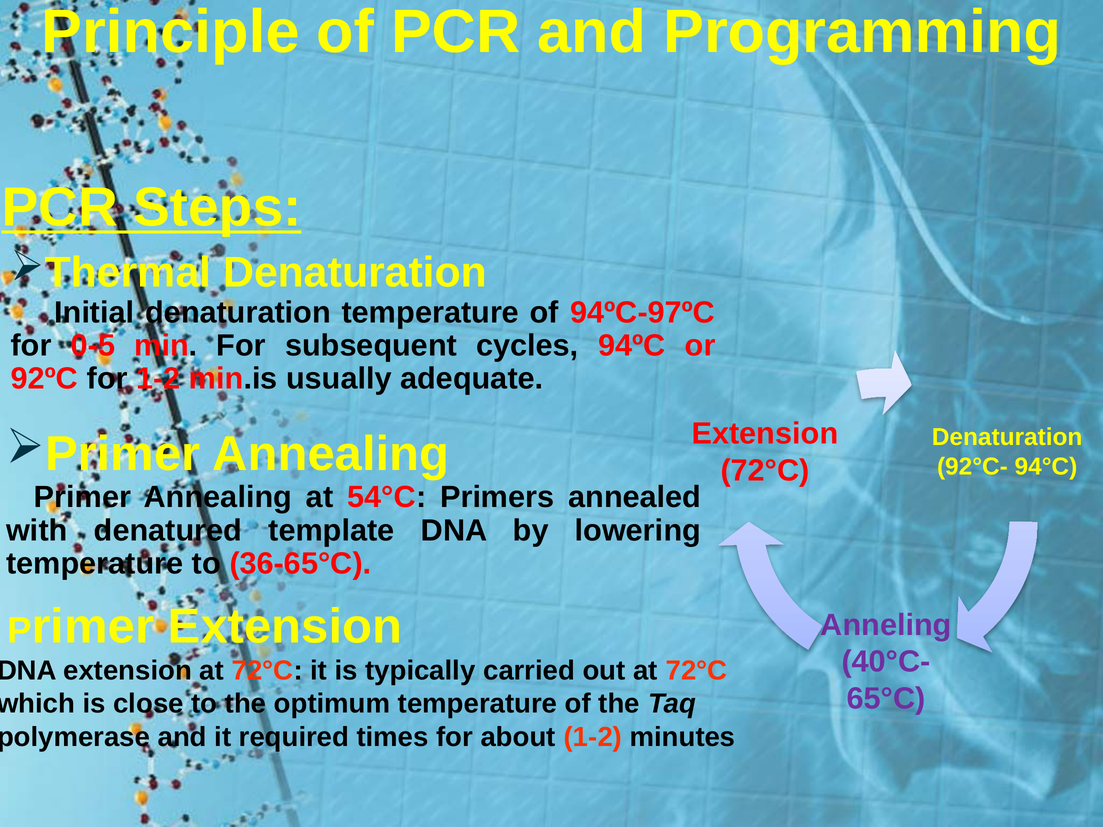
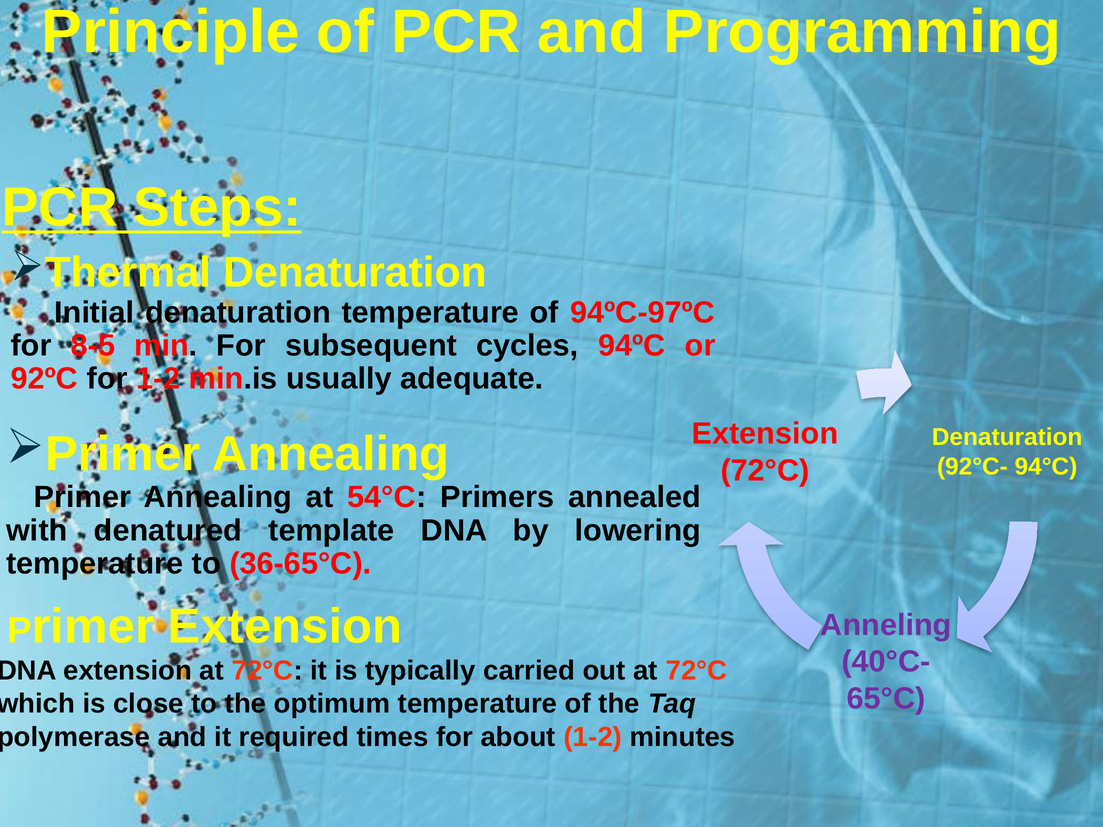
0-5: 0-5 -> 8-5 (93, 346)
